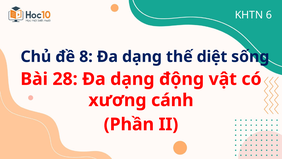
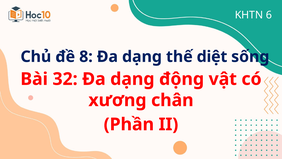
28: 28 -> 32 (65, 79)
cánh: cánh -> chân (172, 100)
